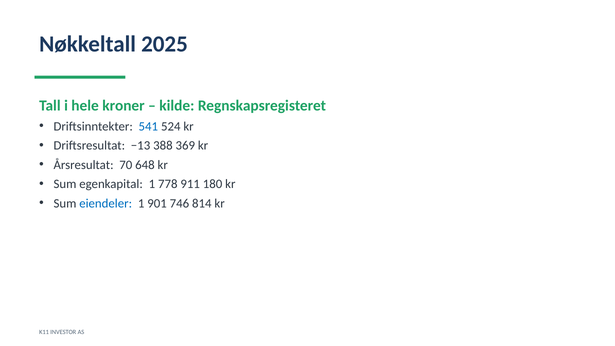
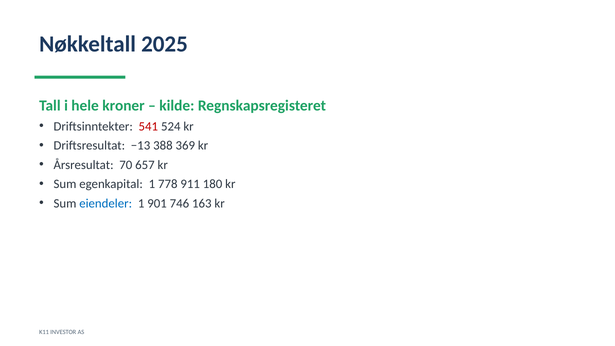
541 colour: blue -> red (148, 126)
648: 648 -> 657 (145, 165)
814: 814 -> 163 (202, 203)
